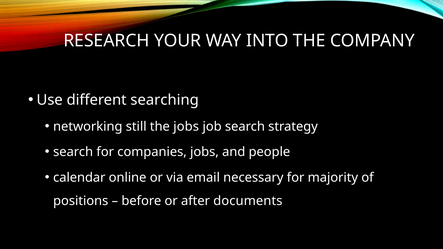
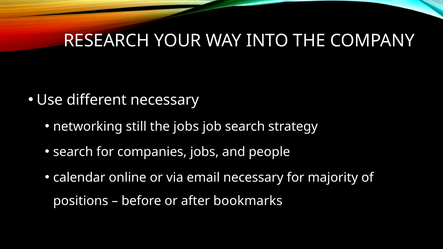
different searching: searching -> necessary (165, 100)
documents: documents -> bookmarks (248, 201)
